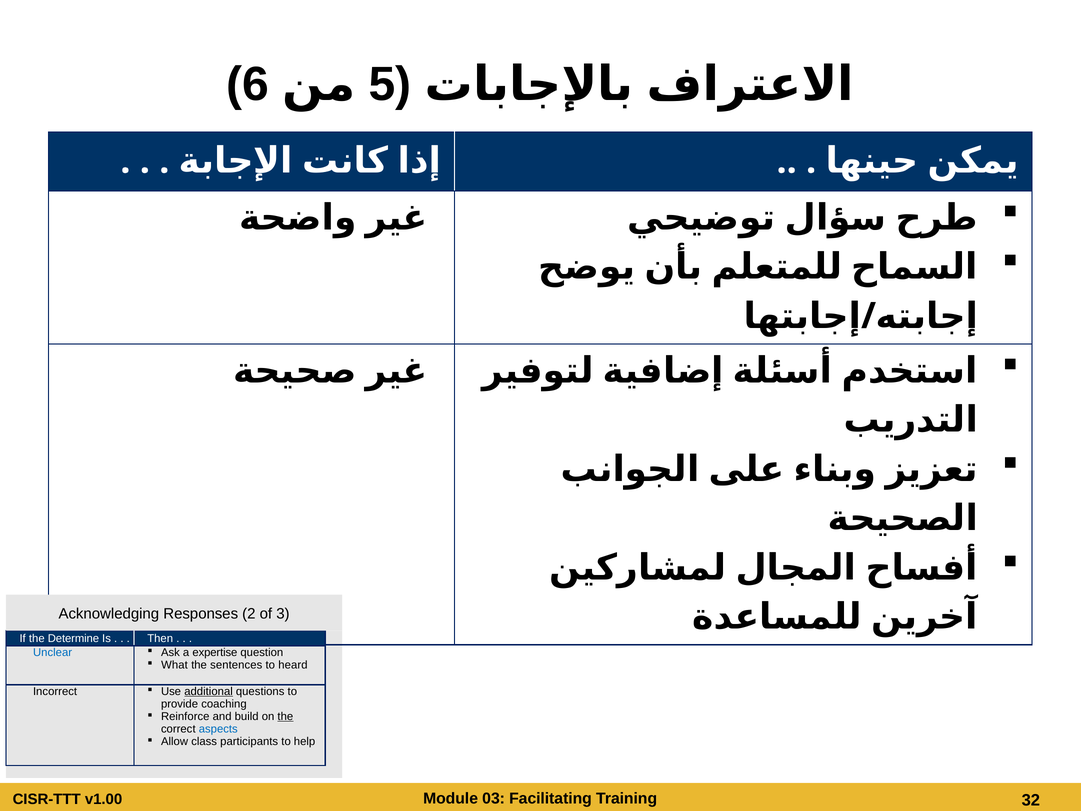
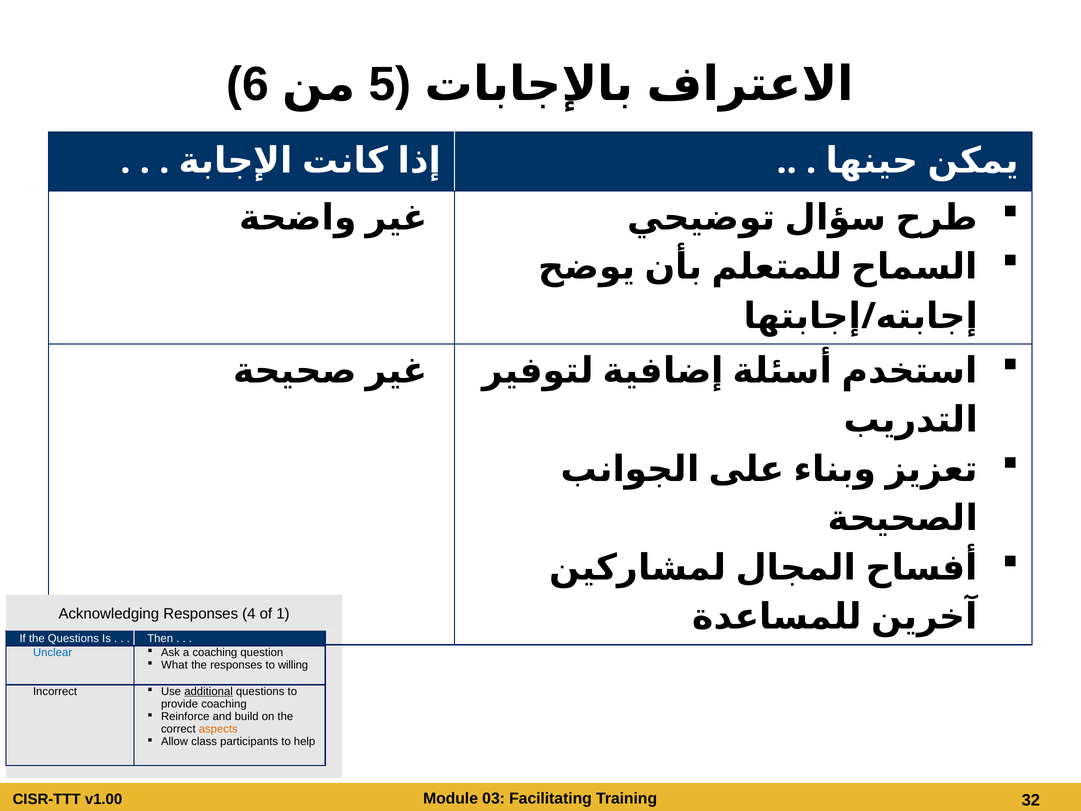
2: 2 -> 4 (249, 614)
3: 3 -> 1 (283, 614)
the Determine: Determine -> Questions (73, 638)
a expertise: expertise -> coaching (215, 652)
the sentences: sentences -> responses (236, 665)
heard: heard -> willing (293, 665)
the underline: present -> none (285, 716)
aspects colour: blue -> orange (218, 729)
